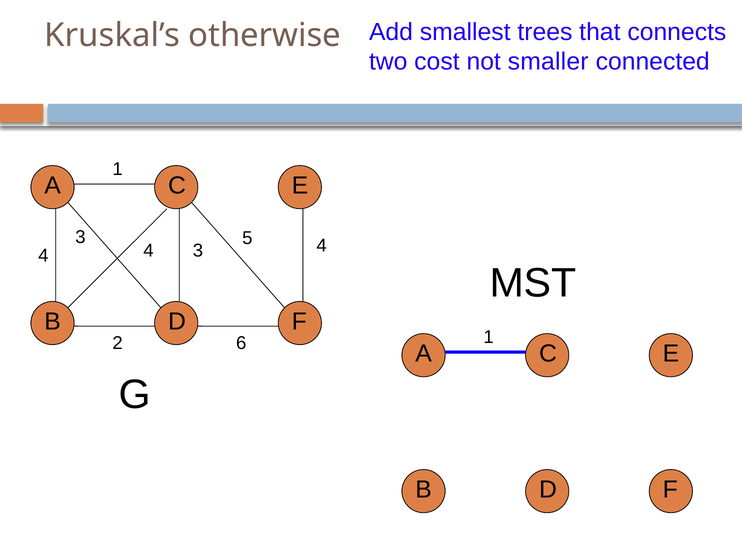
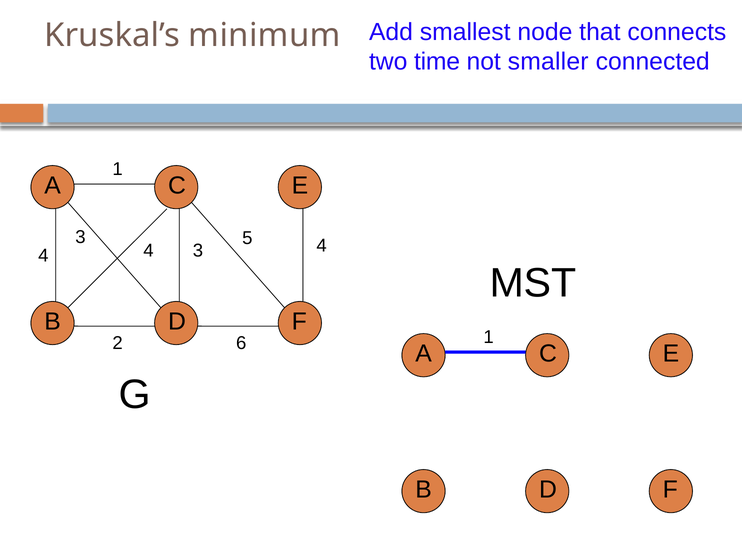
otherwise: otherwise -> minimum (264, 36)
trees: trees -> node (545, 32)
cost: cost -> time (437, 62)
